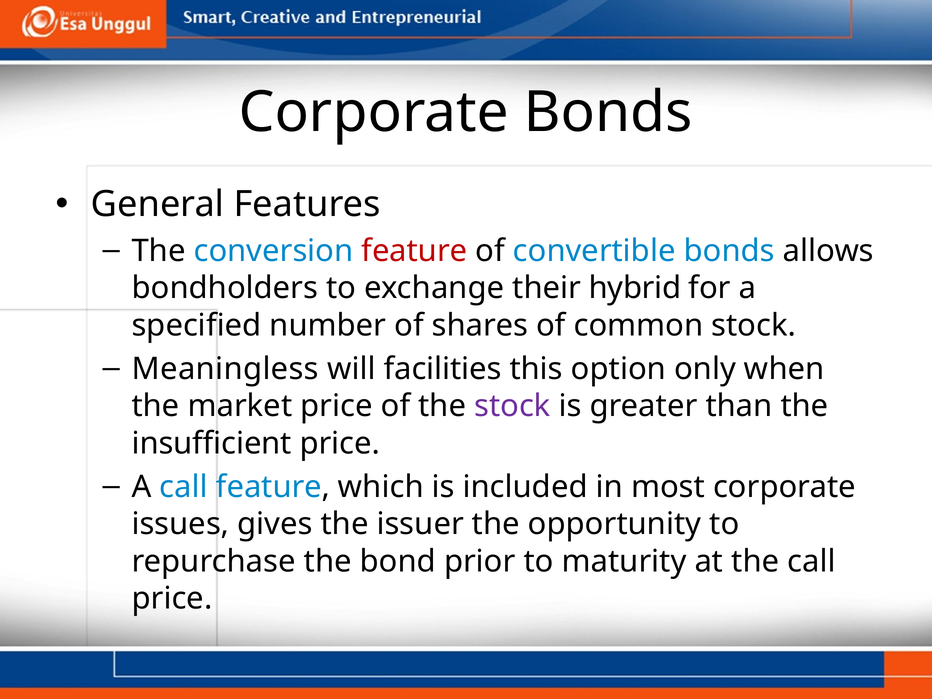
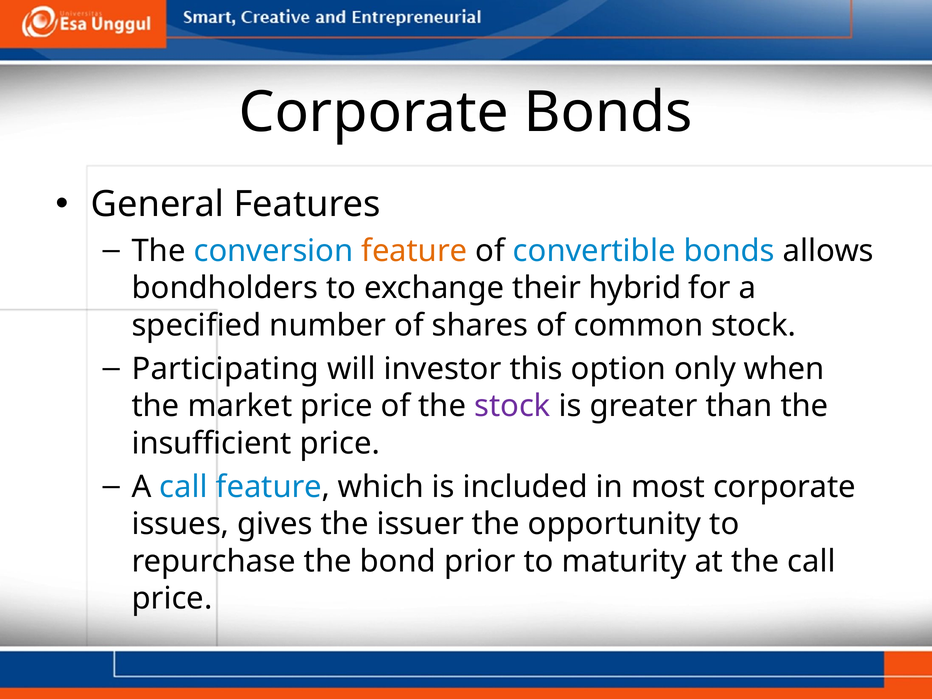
feature colour: red -> orange (414, 251)
Meaningless: Meaningless -> Participating (225, 369)
facilities: facilities -> investor (443, 369)
